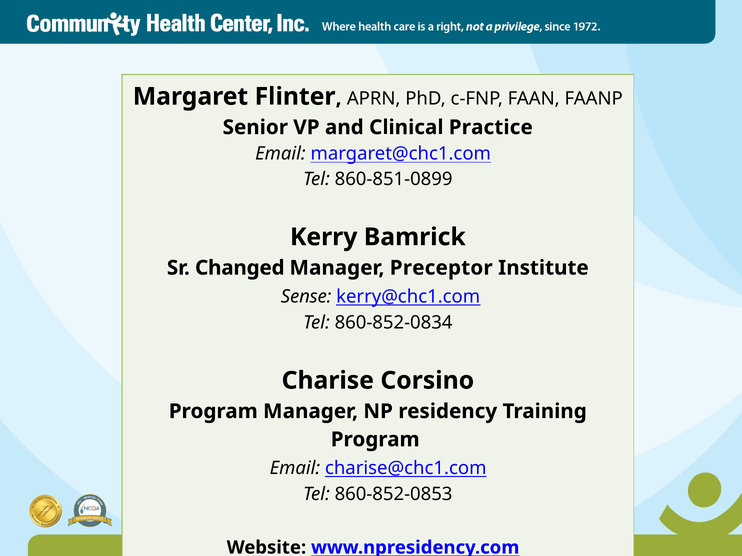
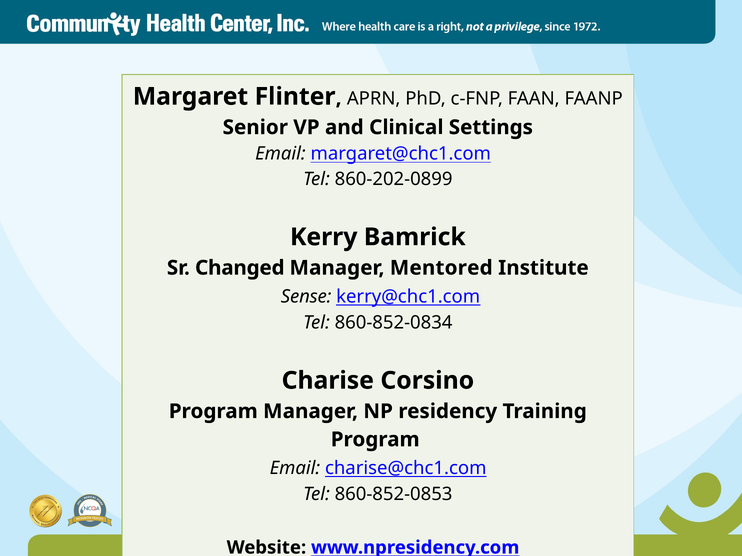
Practice: Practice -> Settings (491, 127)
860-851-0899: 860-851-0899 -> 860-202-0899 (394, 179)
Preceptor: Preceptor -> Mentored (441, 268)
